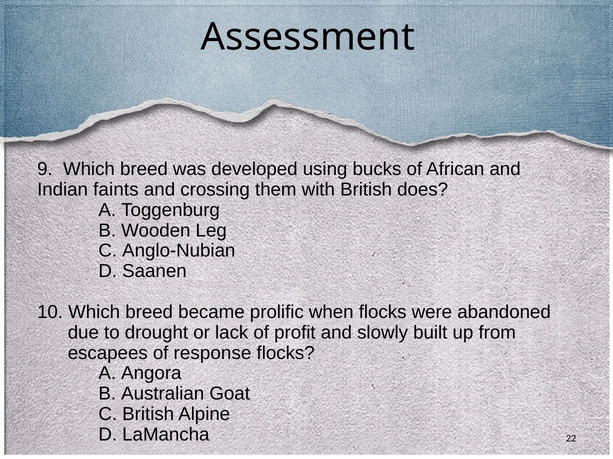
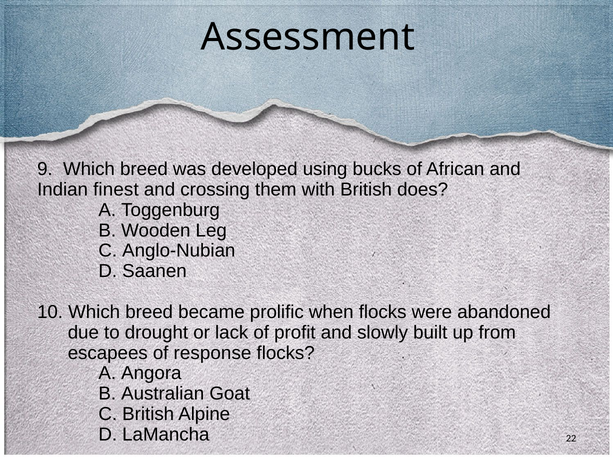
faints: faints -> finest (116, 190)
